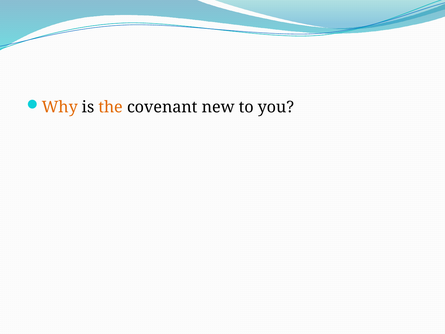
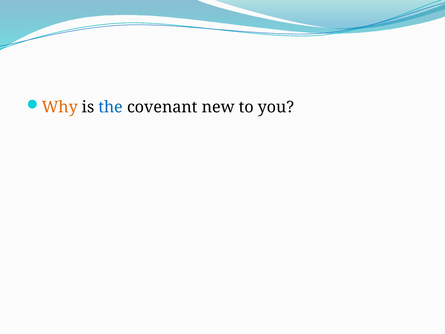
the colour: orange -> blue (111, 107)
